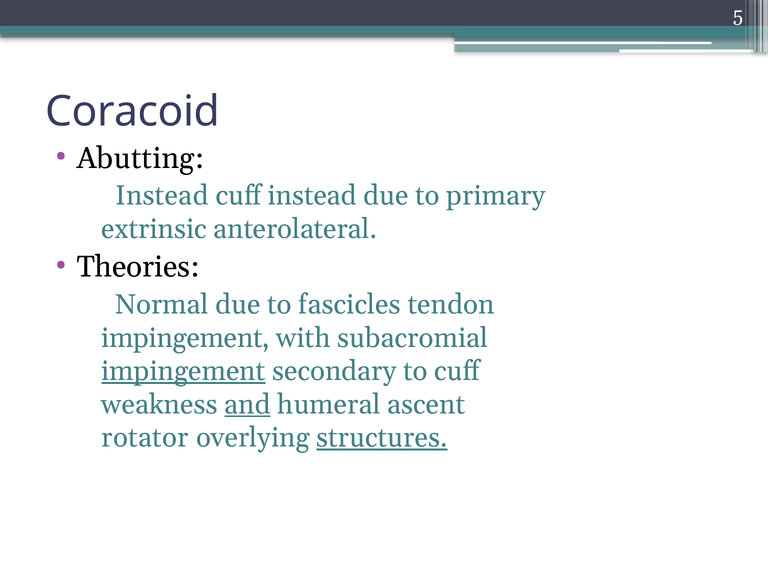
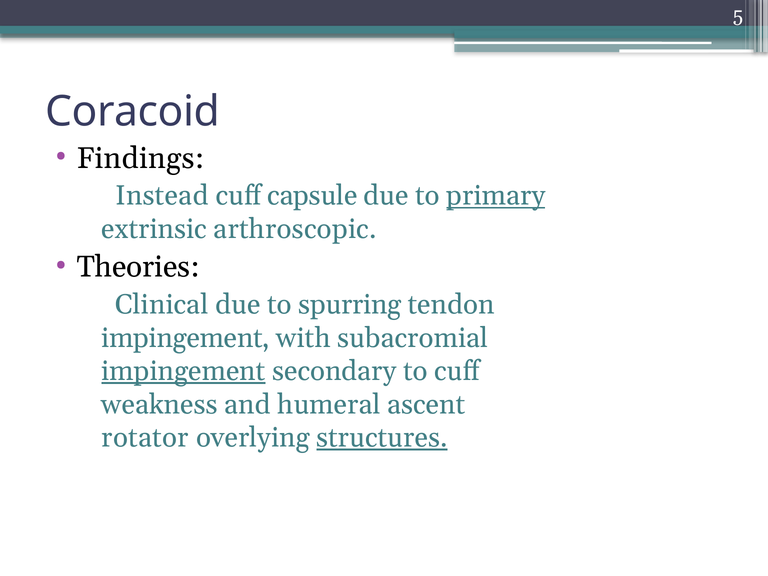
Abutting: Abutting -> Findings (140, 158)
cuff instead: instead -> capsule (312, 196)
primary underline: none -> present (496, 196)
anterolateral: anterolateral -> arthroscopic (295, 229)
Normal: Normal -> Clinical (162, 305)
fascicles: fascicles -> spurring (350, 305)
and underline: present -> none (247, 404)
